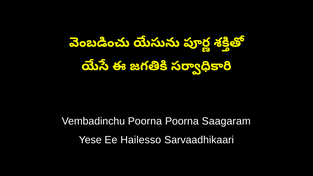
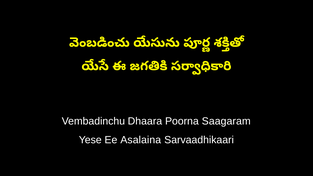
Vembadinchu Poorna: Poorna -> Dhaara (145, 121)
Hailesso: Hailesso -> Asalaina (141, 140)
